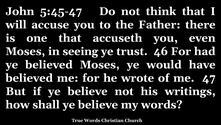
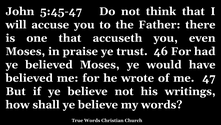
seeing: seeing -> praise (80, 51)
